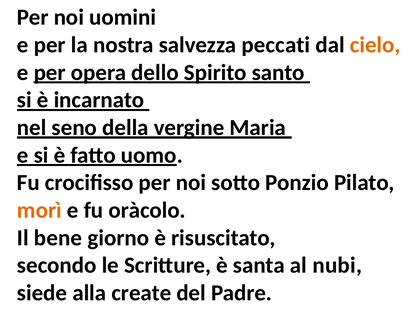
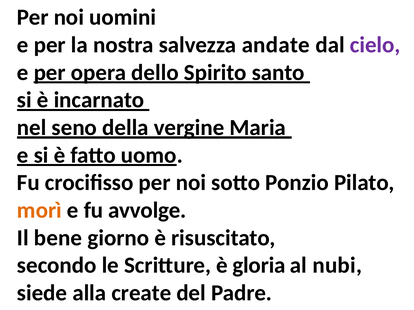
peccati: peccati -> andate (276, 45)
cielo colour: orange -> purple (375, 45)
oràcolo: oràcolo -> avvolge (147, 211)
santa: santa -> gloria (259, 266)
